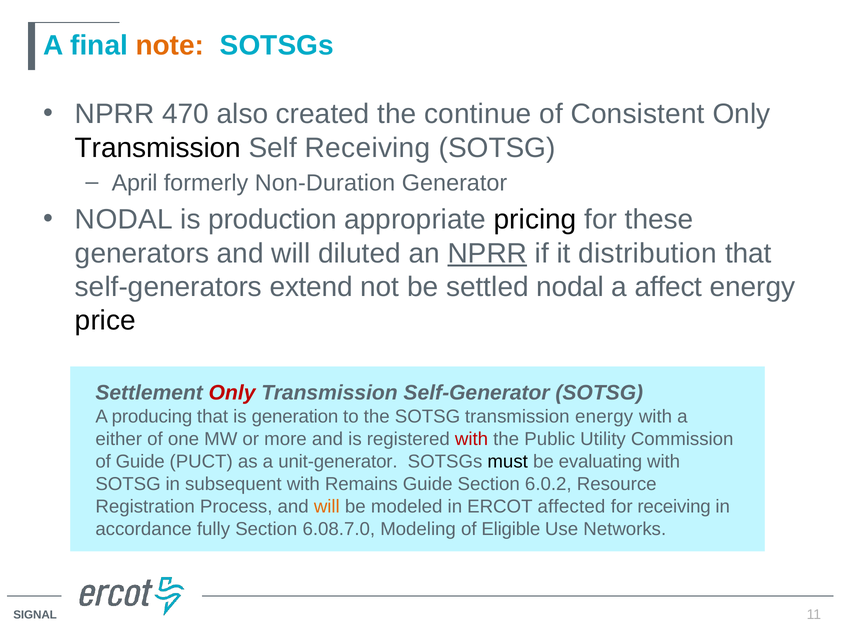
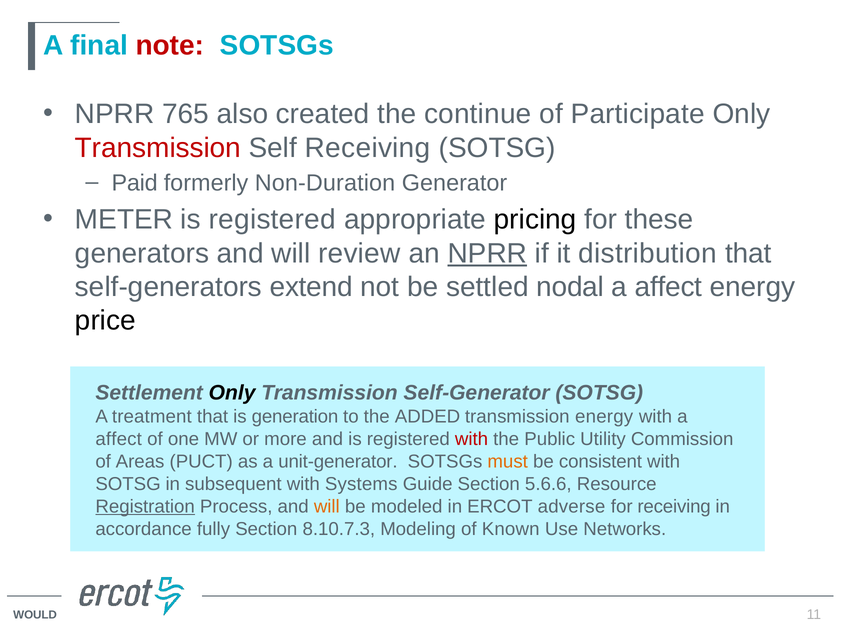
note colour: orange -> red (170, 45)
470: 470 -> 765 (186, 114)
Consistent: Consistent -> Participate (638, 114)
Transmission colour: black -> red (158, 148)
April: April -> Paid (135, 183)
NODAL: NODAL -> METER (124, 220)
production: production -> registered (272, 220)
diluted: diluted -> review (359, 254)
Only colour: red -> black (232, 393)
producing: producing -> treatment (152, 417)
the SOTSG: SOTSG -> ADDED (428, 417)
either: either -> affect (119, 439)
of Guide: Guide -> Areas (140, 462)
must colour: black -> orange (508, 462)
evaluating: evaluating -> consistent (600, 462)
Remains: Remains -> Systems (361, 484)
6.0.2: 6.0.2 -> 5.6.6 (548, 484)
Registration underline: none -> present (145, 507)
affected: affected -> adverse (571, 507)
6.08.7.0: 6.08.7.0 -> 8.10.7.3 (339, 529)
Eligible: Eligible -> Known (511, 529)
SIGNAL: SIGNAL -> WOULD (35, 615)
